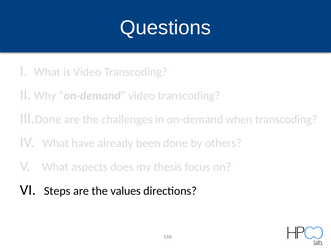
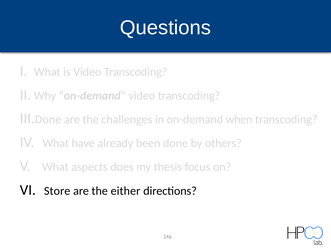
Steps: Steps -> Store (57, 191)
values: values -> either (125, 191)
